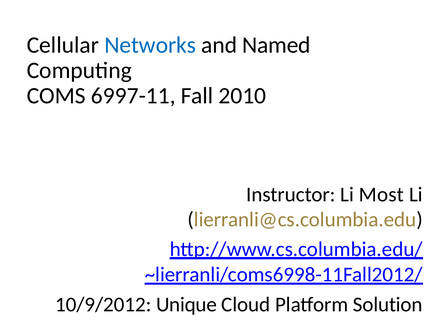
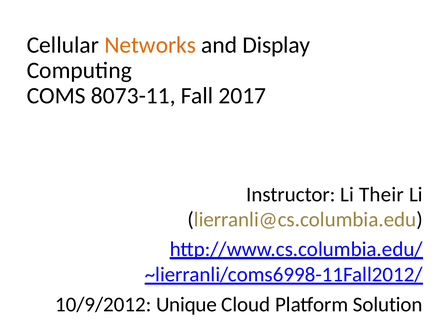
Networks colour: blue -> orange (150, 45)
Named: Named -> Display (276, 45)
6997-11: 6997-11 -> 8073-11 (133, 96)
2010: 2010 -> 2017 (242, 96)
Most: Most -> Their (381, 195)
